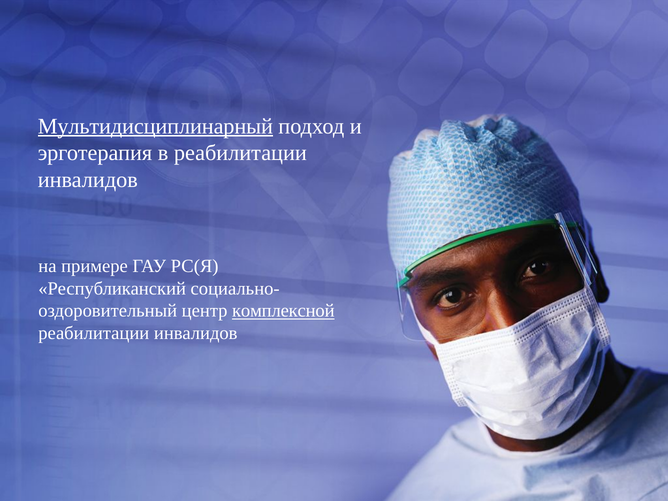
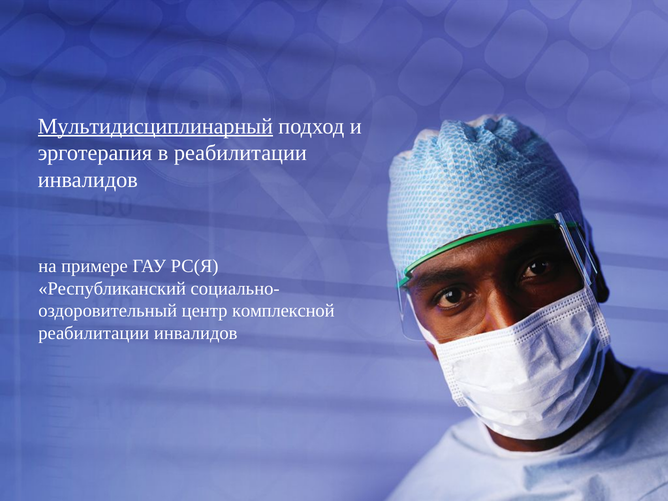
комплексной underline: present -> none (283, 311)
